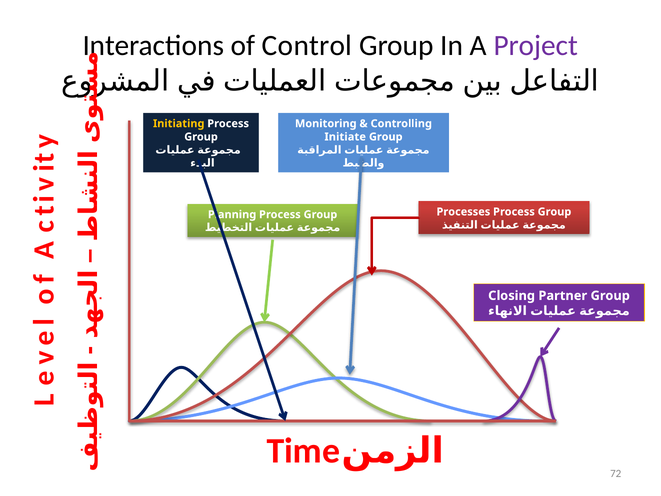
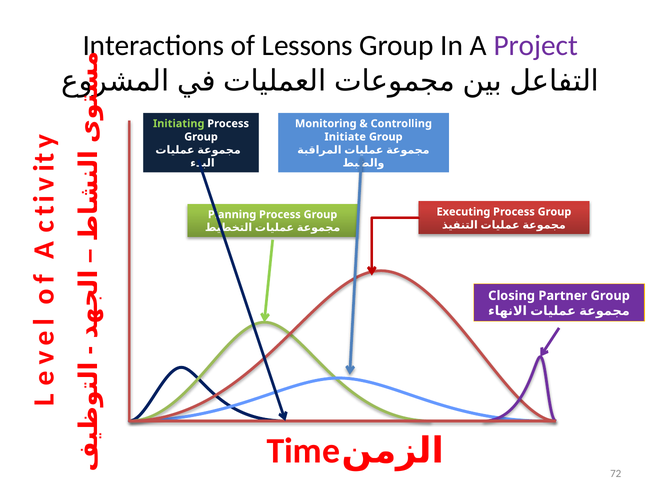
Control: Control -> Lessons (307, 46)
Initiating colour: yellow -> light green (179, 124)
Processes: Processes -> Executing (463, 212)
